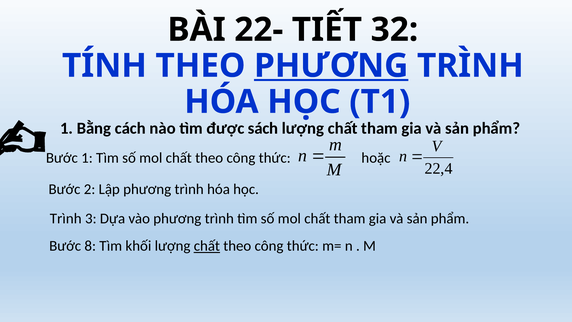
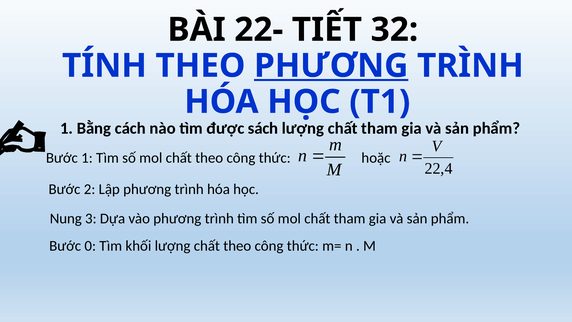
Trình: Trình -> Nung (66, 218)
8: 8 -> 0 (90, 246)
chất underline: present -> none (207, 246)
